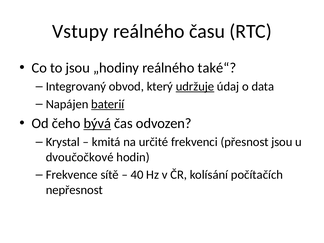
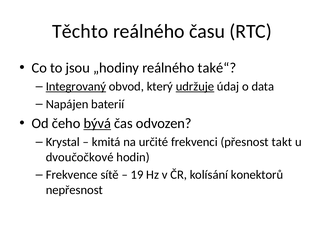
Vstupy: Vstupy -> Těchto (80, 31)
Integrovaný underline: none -> present (76, 87)
baterií underline: present -> none (108, 104)
přesnost jsou: jsou -> takt (282, 142)
40: 40 -> 19 (137, 175)
počítačích: počítačích -> konektorů (257, 175)
